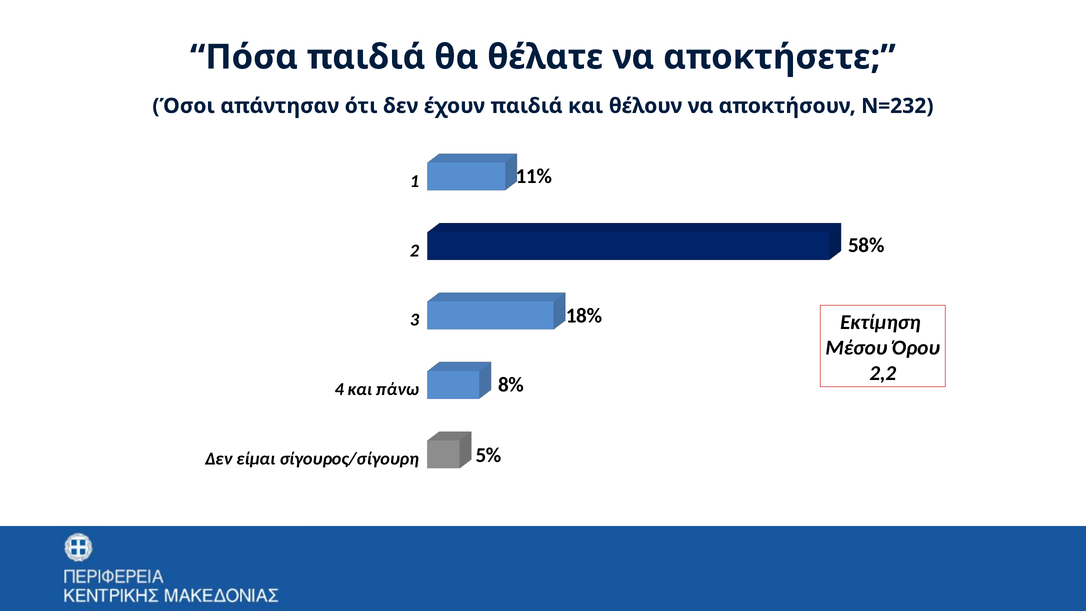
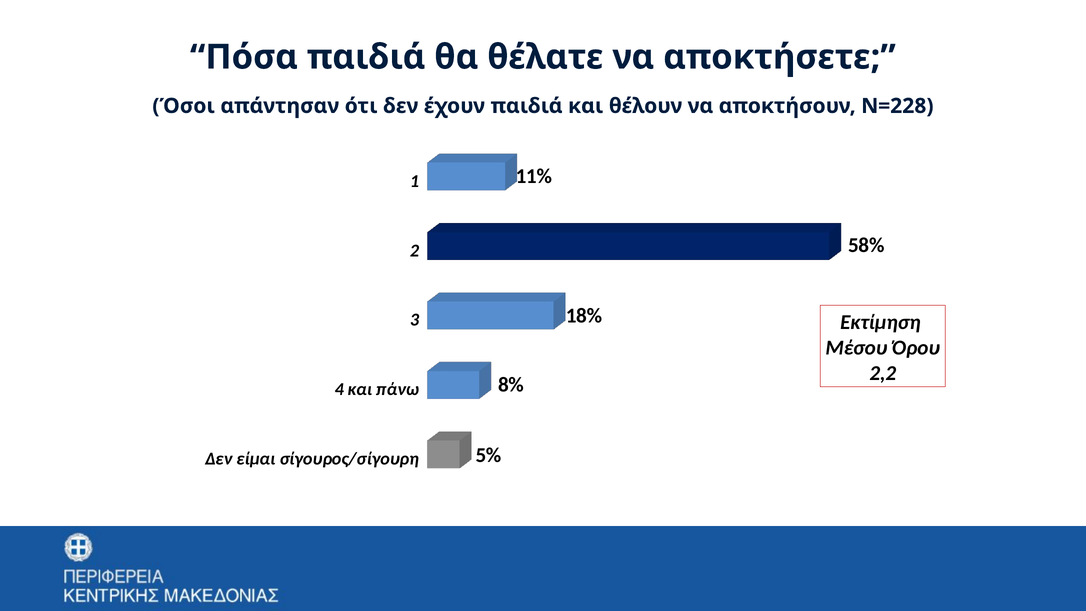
Ν=232: Ν=232 -> Ν=228 (897, 106)
